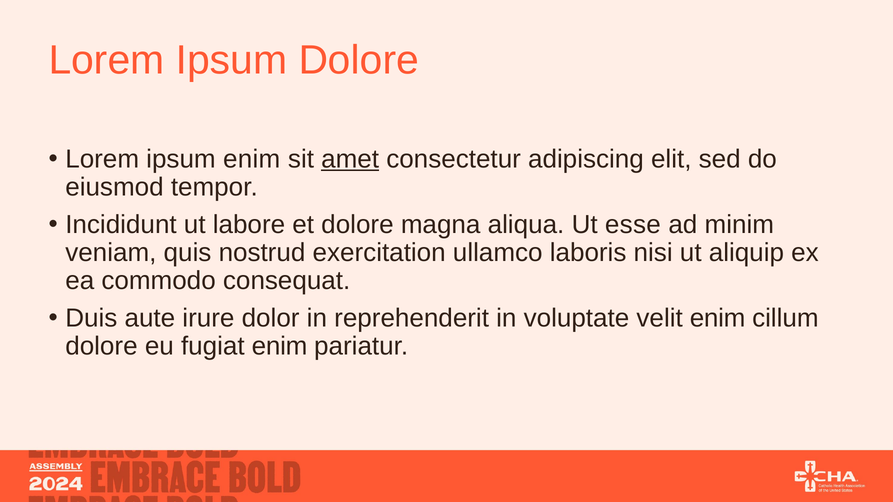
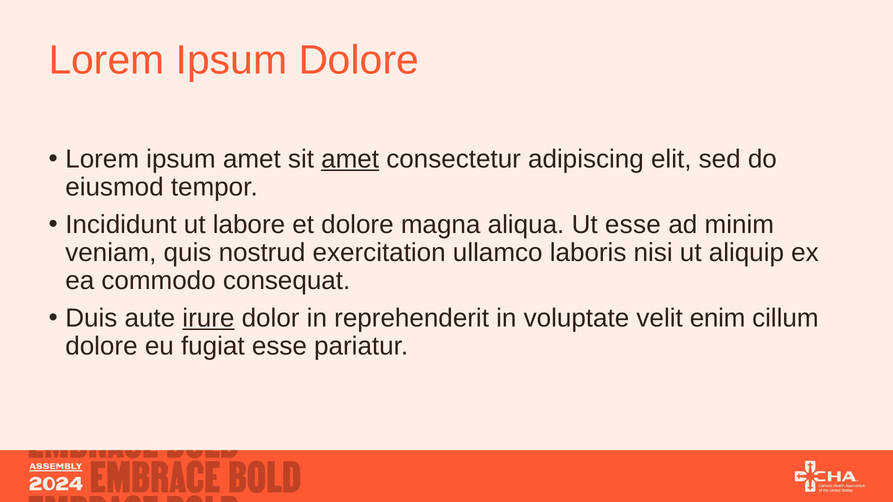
ipsum enim: enim -> amet (252, 159)
irure underline: none -> present (208, 318)
fugiat enim: enim -> esse (279, 346)
